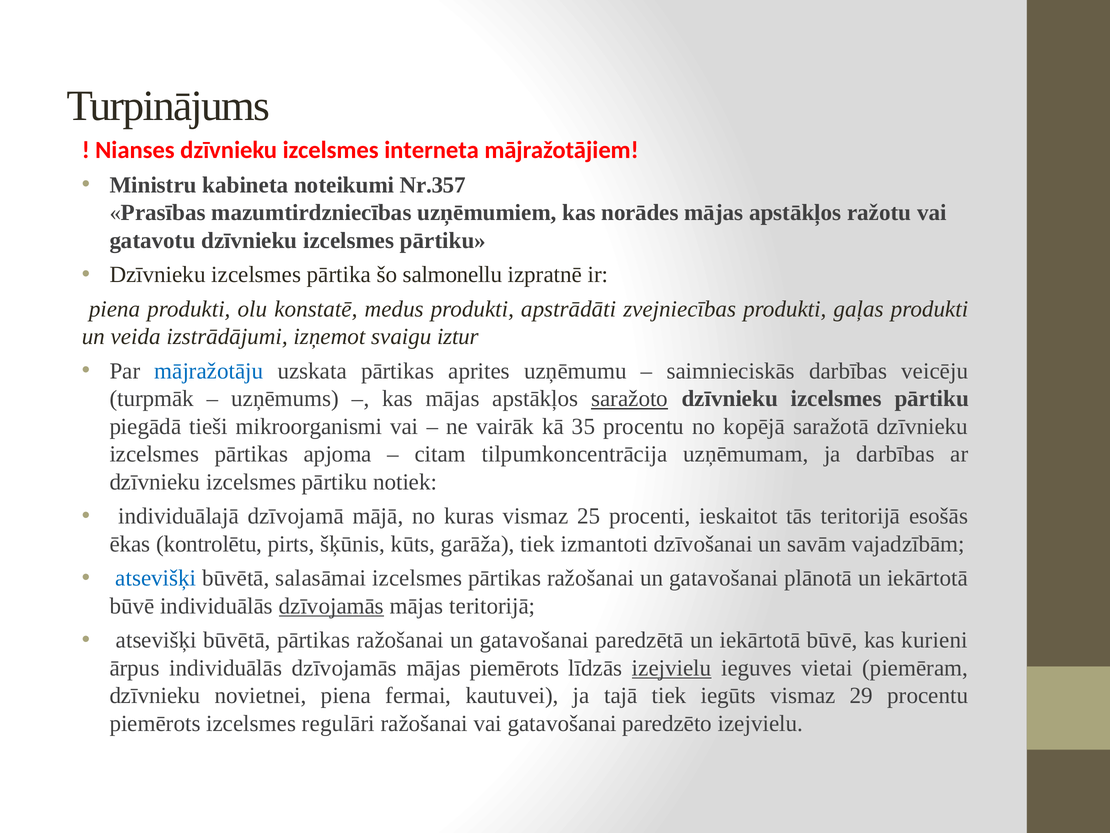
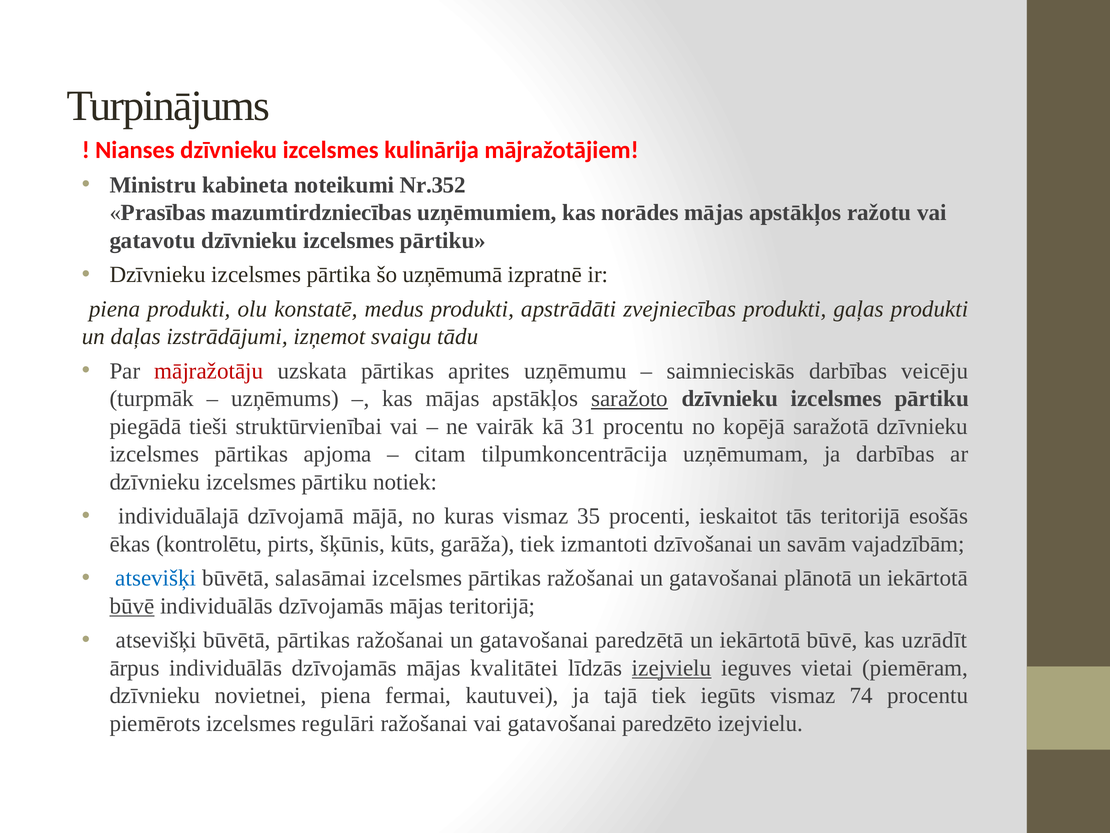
interneta: interneta -> kulinārija (432, 150)
Nr.357: Nr.357 -> Nr.352 (433, 185)
salmonellu: salmonellu -> uzņēmumā (453, 275)
veida: veida -> daļas (136, 337)
iztur: iztur -> tādu (458, 337)
mājražotāju colour: blue -> red (209, 371)
mikroorganismi: mikroorganismi -> struktūrvienībai (309, 426)
35: 35 -> 31 (584, 426)
25: 25 -> 35 (589, 516)
būvē underline: none -> present (132, 606)
dzīvojamās underline: present -> none (331, 606)
kurieni: kurieni -> uzrādīt (934, 640)
mājas piemērots: piemērots -> kvalitātei (514, 668)
29: 29 -> 74 (861, 695)
